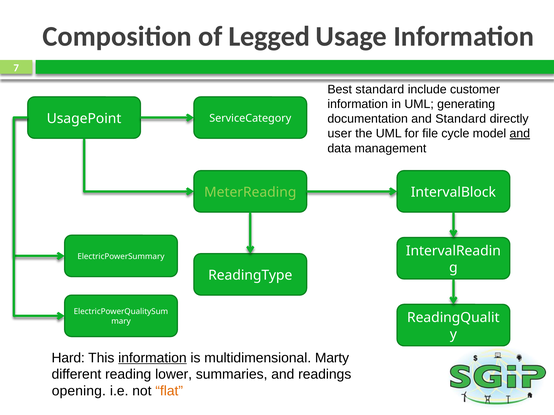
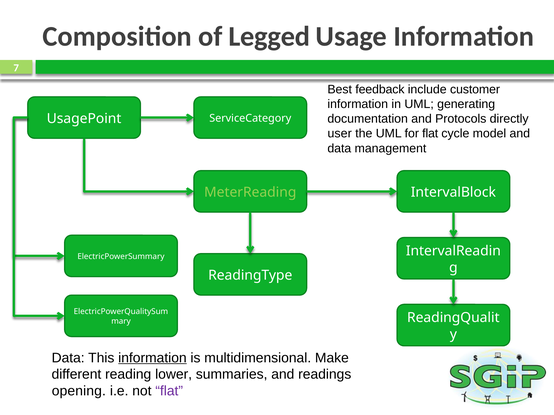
Best standard: standard -> feedback (380, 89)
and Standard: Standard -> Protocols (461, 119)
for file: file -> flat (430, 134)
and underline: present -> none (520, 134)
Hard: Hard -> Data (68, 358)
Marty: Marty -> Make (332, 358)
flat colour: orange -> purple (169, 391)
